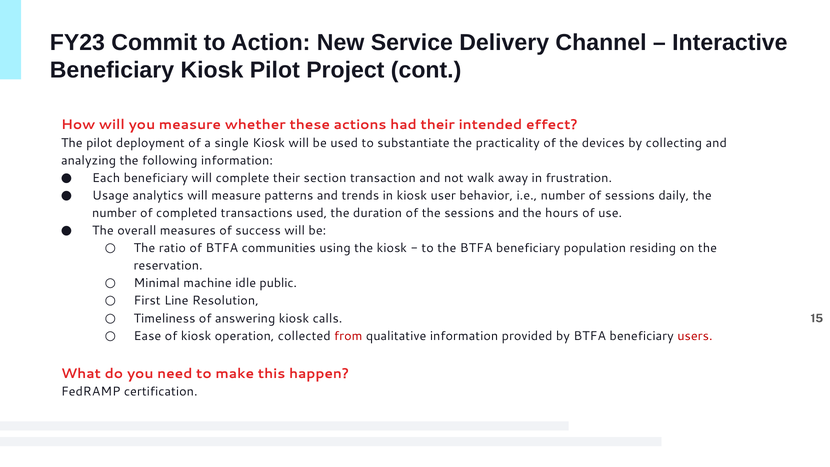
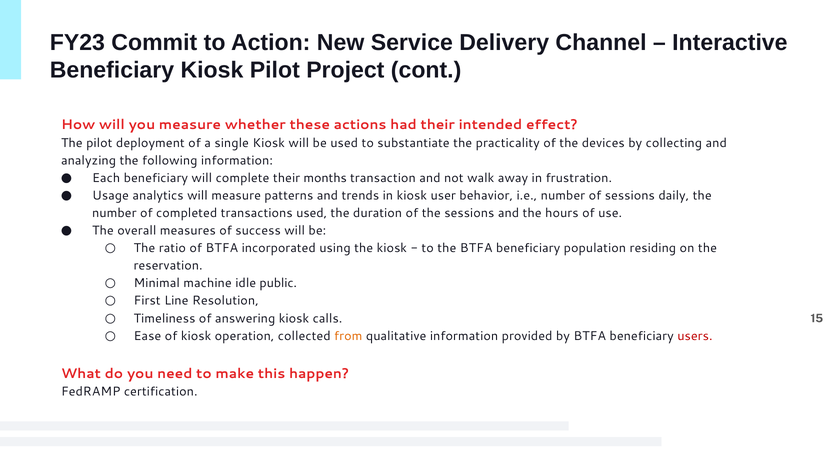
section: section -> months (325, 178)
communities: communities -> incorporated (279, 248)
from colour: red -> orange (348, 336)
